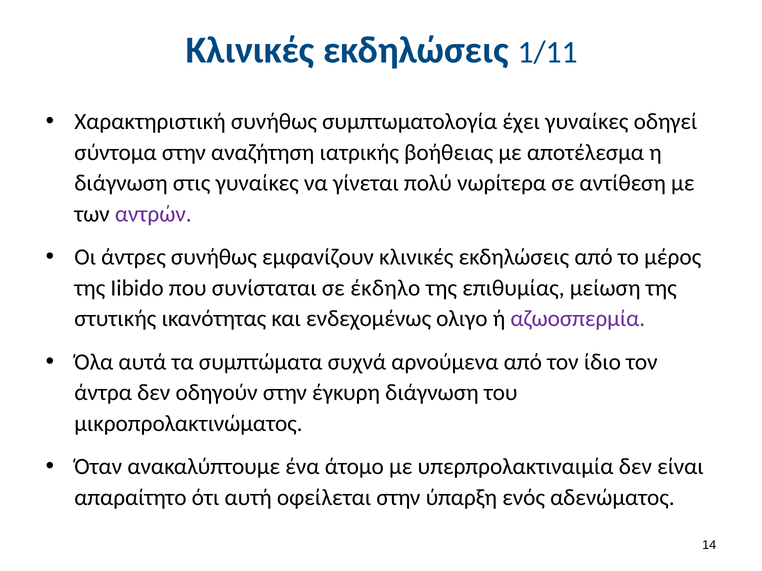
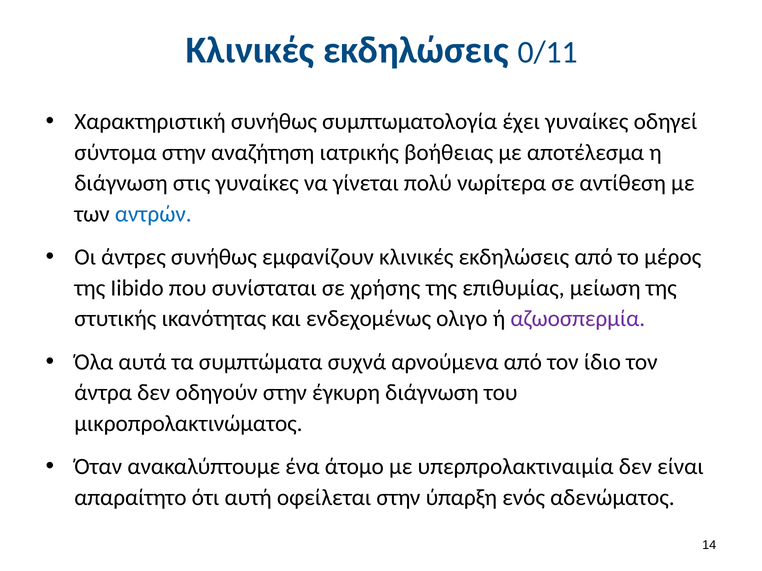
1/11: 1/11 -> 0/11 (548, 52)
αντρών colour: purple -> blue (153, 214)
έκδηλο: έκδηλο -> χρήσης (385, 288)
